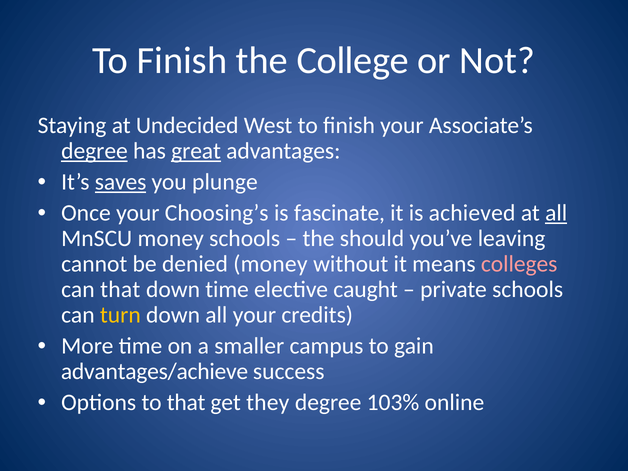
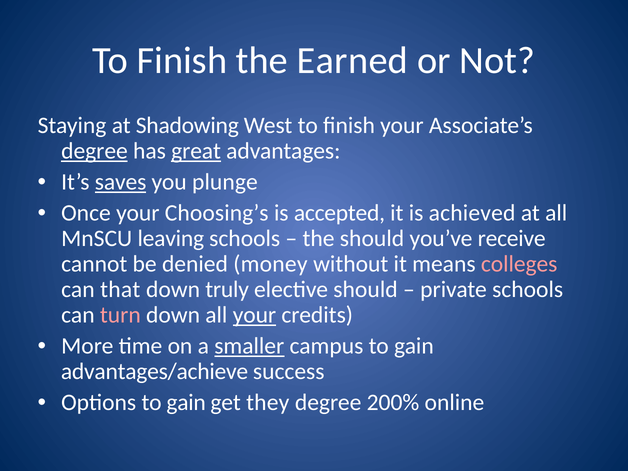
College: College -> Earned (352, 61)
Undecided: Undecided -> Shadowing (187, 126)
fascinate: fascinate -> accepted (339, 213)
all underline: present -> none (556, 213)
MnSCU money: money -> leaving (171, 239)
leaving: leaving -> receive (512, 239)
down time: time -> truly (227, 290)
elective caught: caught -> should (365, 290)
turn colour: yellow -> pink (120, 315)
your underline: none -> present (254, 315)
smaller underline: none -> present (249, 346)
Options to that: that -> gain (186, 403)
103%: 103% -> 200% (393, 403)
